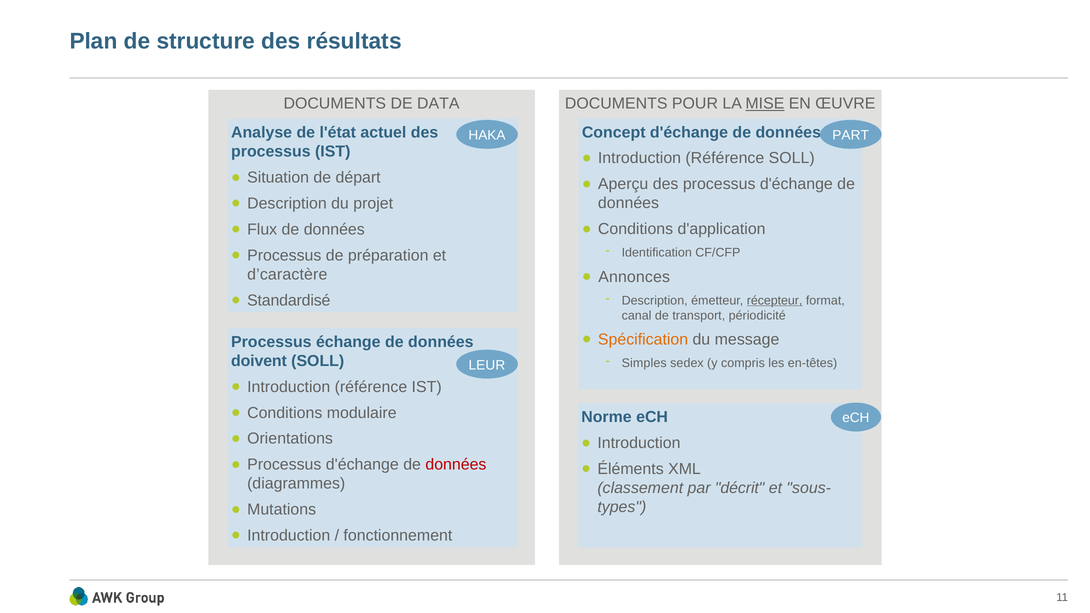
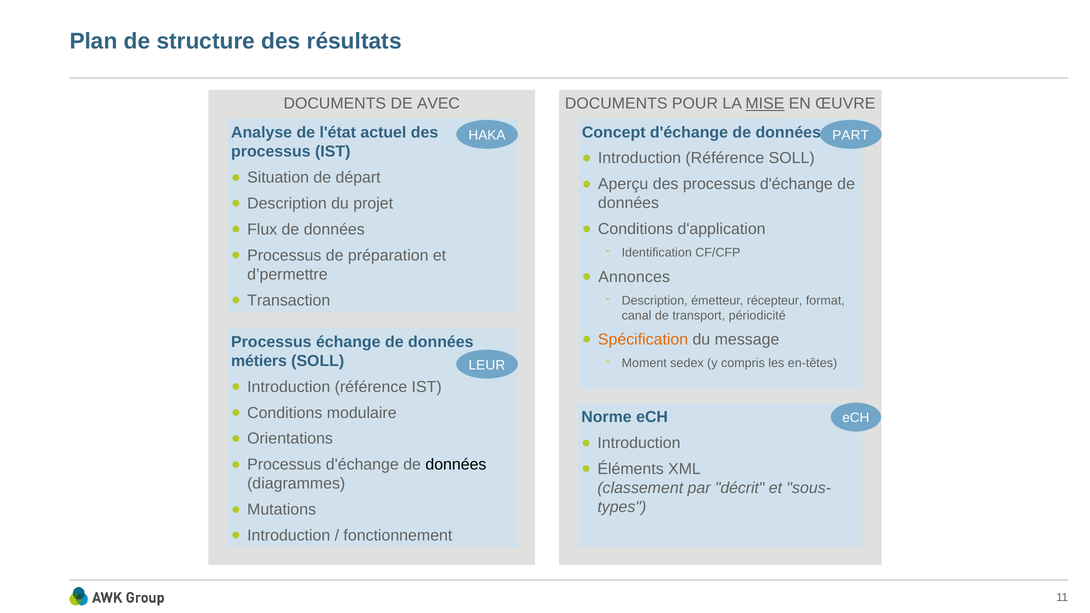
DATA: DATA -> AVEC (438, 104)
d’caractère: d’caractère -> d’permettre (287, 274)
Standardisé: Standardisé -> Transaction (289, 300)
récepteur underline: present -> none (775, 301)
doivent: doivent -> métiers (259, 361)
Simples: Simples -> Moment (644, 363)
données colour: red -> black (456, 465)
